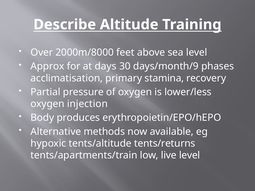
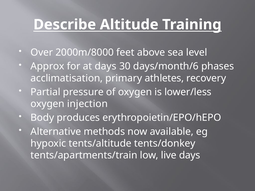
days/month/9: days/month/9 -> days/month/6 (166, 66)
stamina: stamina -> athletes (164, 78)
tents/returns: tents/returns -> tents/donkey (165, 144)
live level: level -> days (190, 155)
